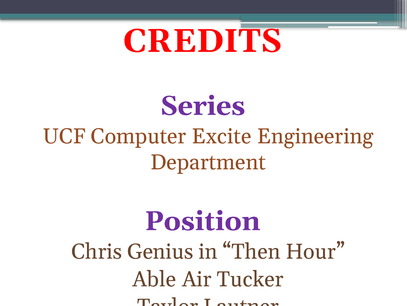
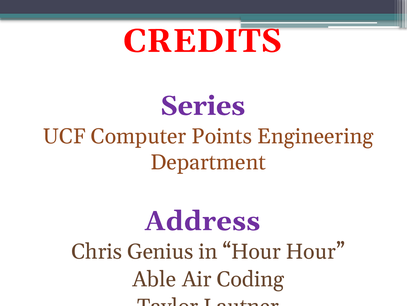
Excite: Excite -> Points (222, 136)
Position: Position -> Address (202, 221)
in Then: Then -> Hour (252, 251)
Tucker: Tucker -> Coding (250, 279)
